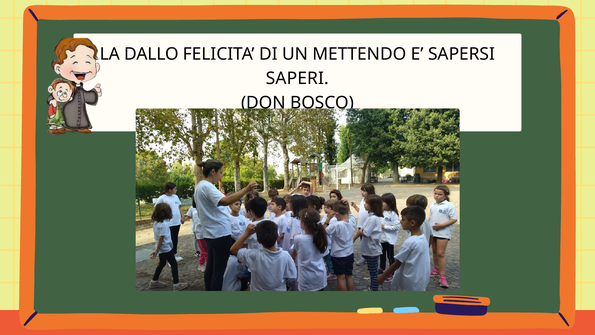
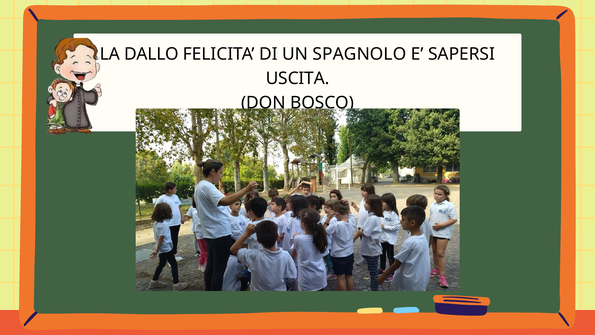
METTENDO: METTENDO -> SPAGNOLO (359, 54)
SAPERI: SAPERI -> USCITA (298, 78)
